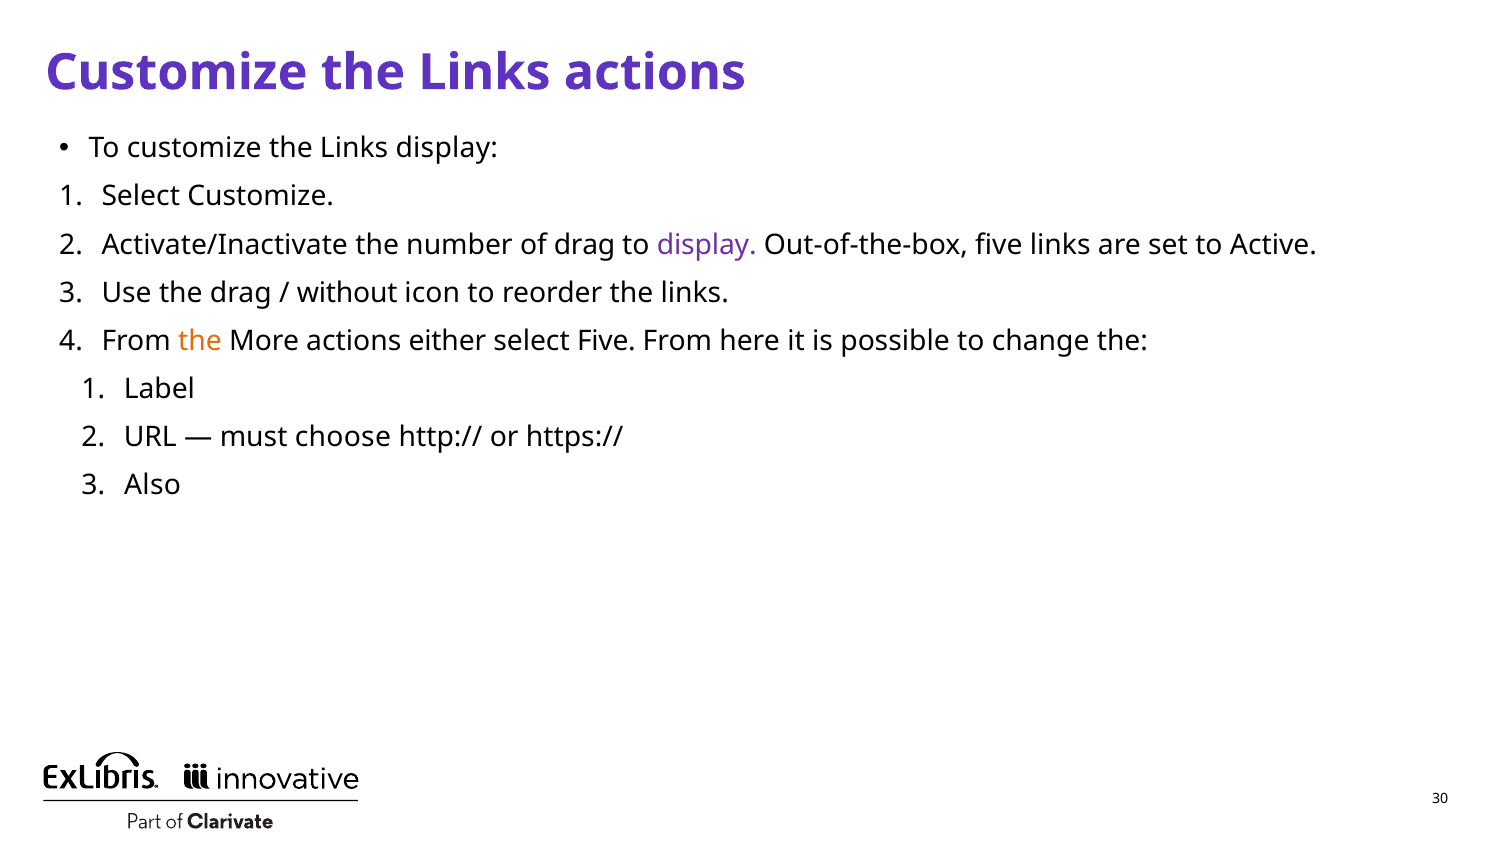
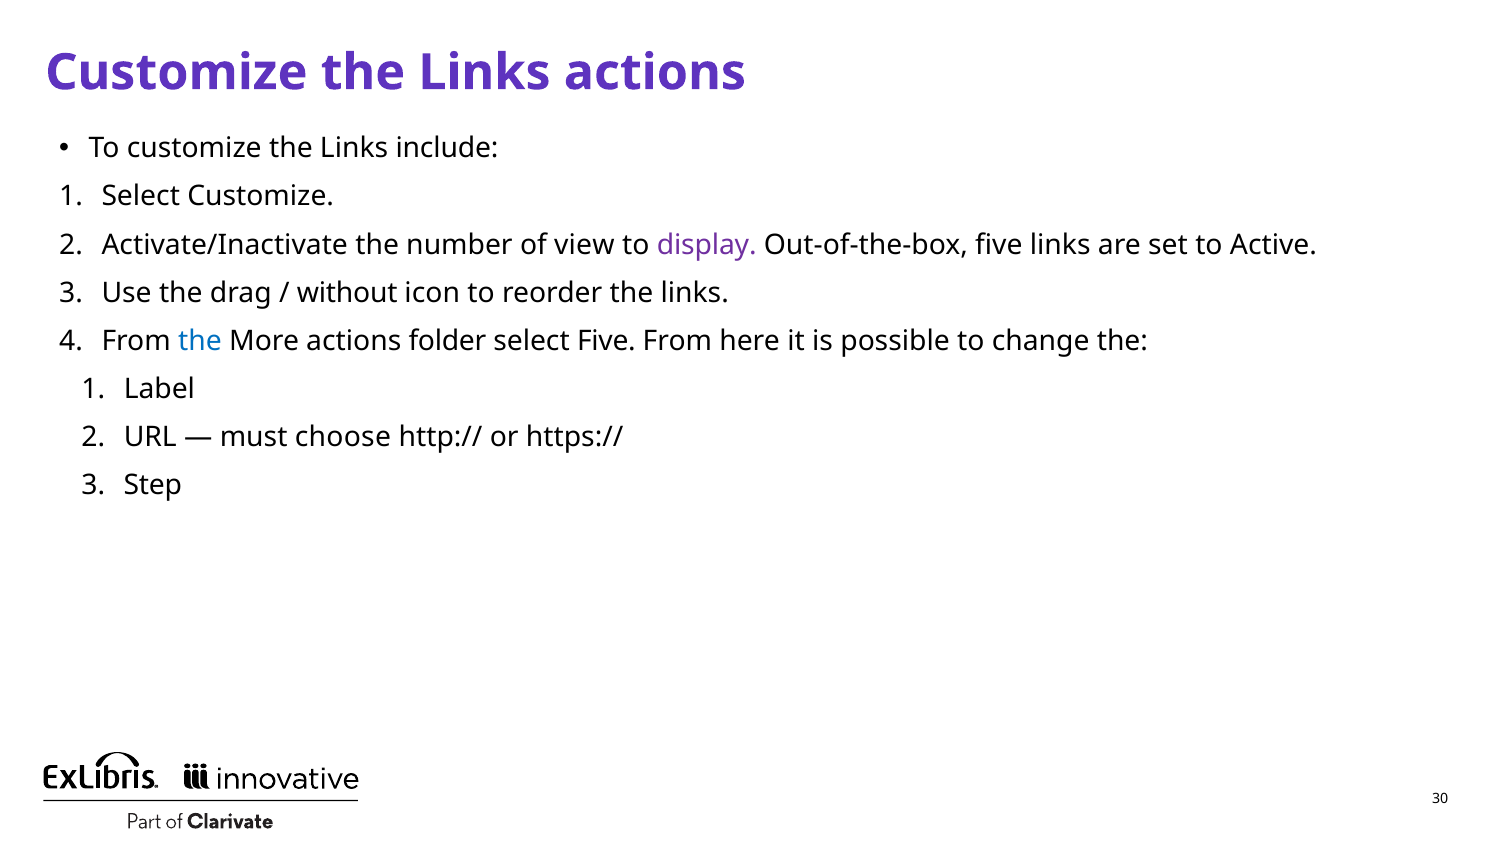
Links display: display -> include (447, 148)
of drag: drag -> view (584, 245)
the colour: orange -> blue (200, 341)
either: either -> folder (447, 341)
Also: Also -> Step (153, 485)
